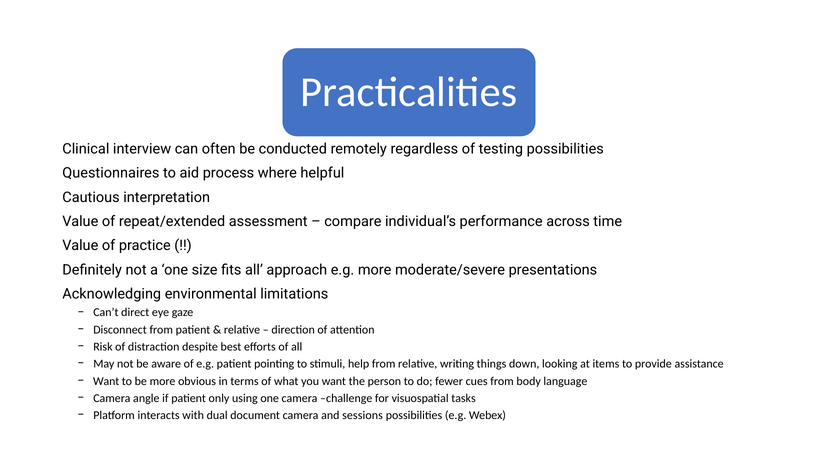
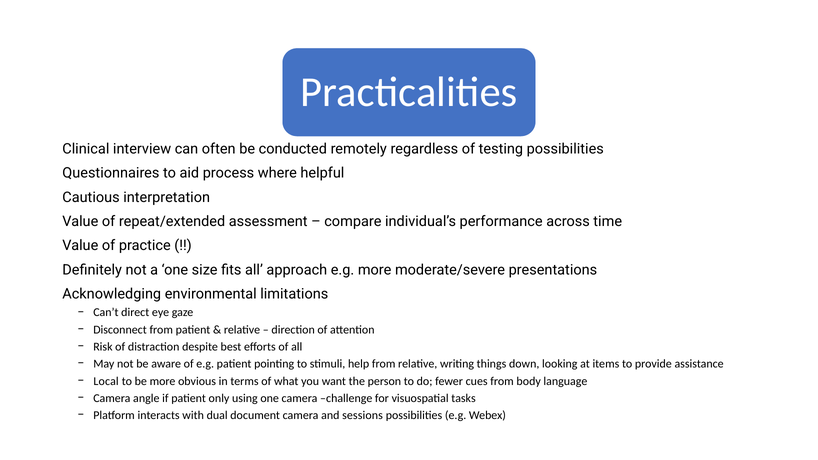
Want: Want -> Local (106, 381)
